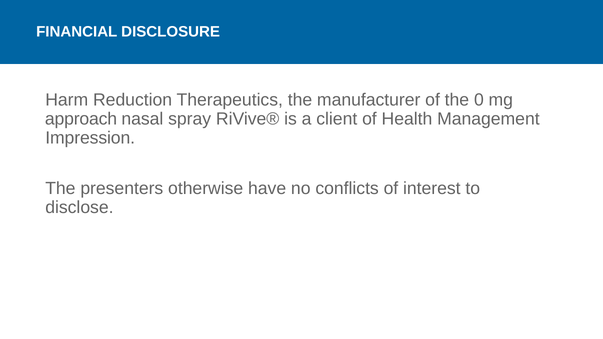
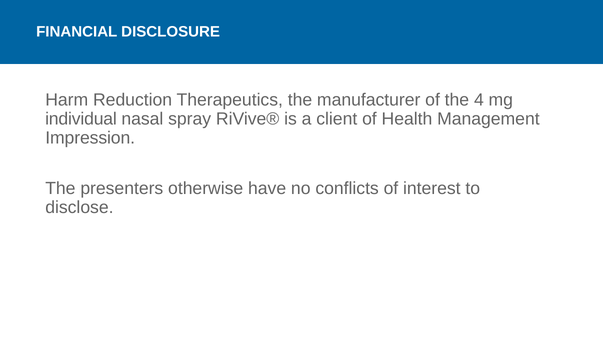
0: 0 -> 4 (479, 100)
approach: approach -> individual (81, 119)
